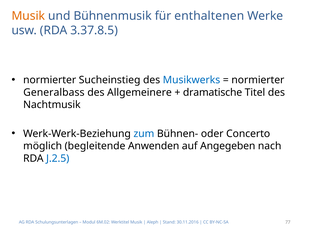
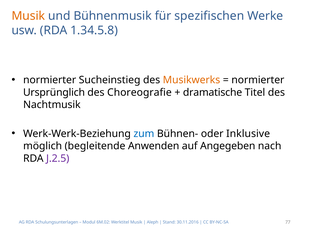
enthaltenen: enthaltenen -> spezifischen (209, 16)
3.37.8.5: 3.37.8.5 -> 1.34.5.8 (94, 30)
Musikwerks colour: blue -> orange (191, 80)
Generalbass: Generalbass -> Ursprünglich (54, 92)
Allgemeinere: Allgemeinere -> Choreografie (139, 92)
Concerto: Concerto -> Inklusive (248, 134)
J.2.5 colour: blue -> purple (58, 158)
